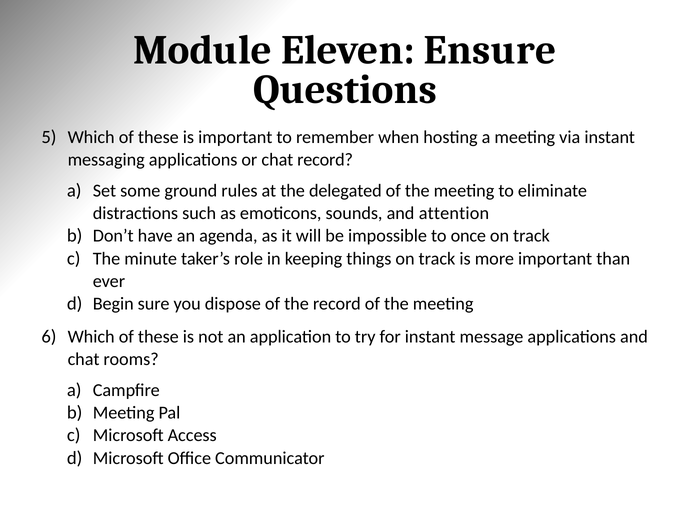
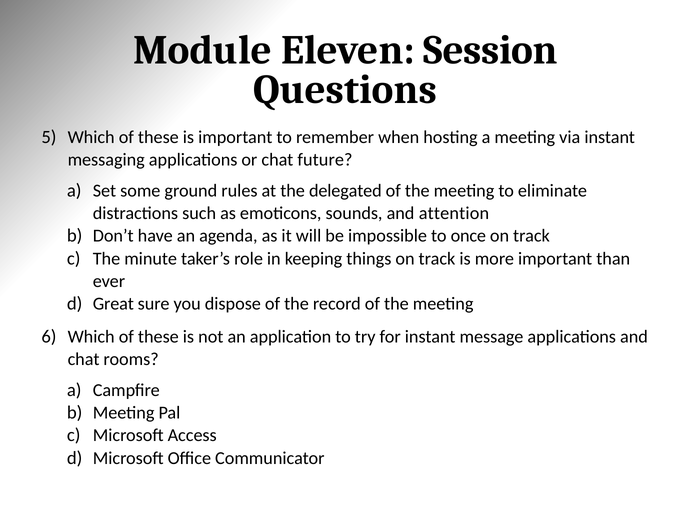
Ensure: Ensure -> Session (491, 50)
chat record: record -> future (325, 160)
Begin: Begin -> Great (113, 304)
